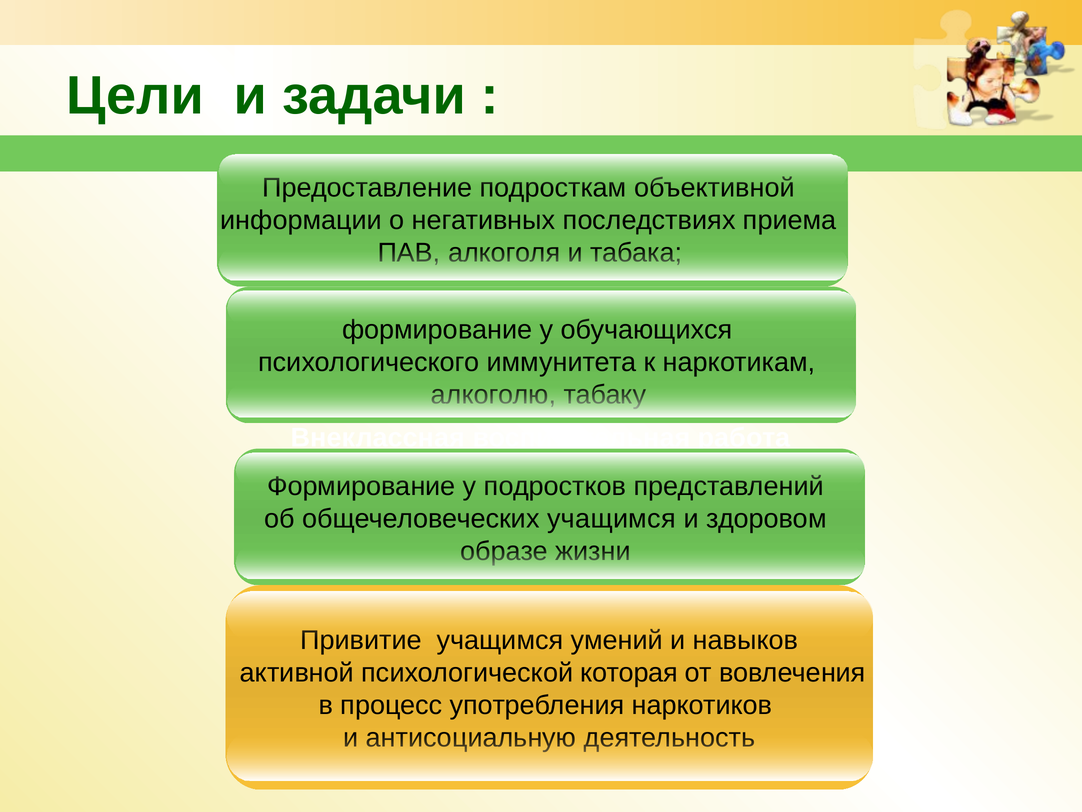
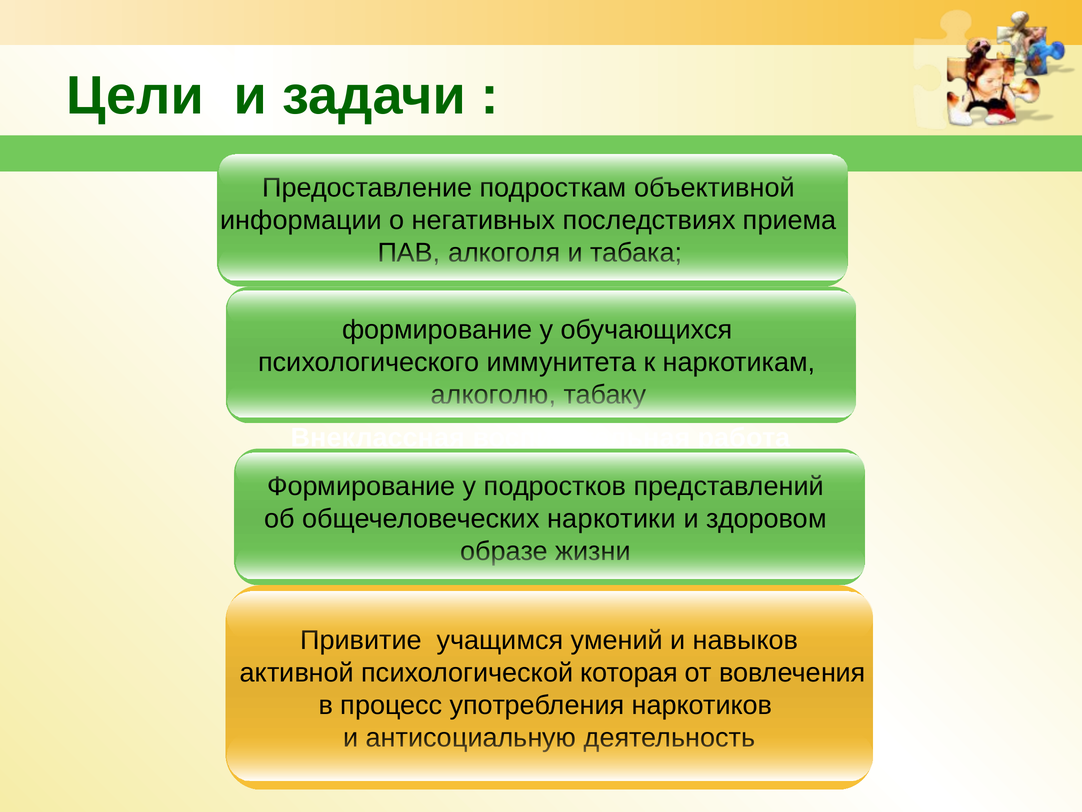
общечеловеческих учащимся: учащимся -> наркотики (611, 518)
